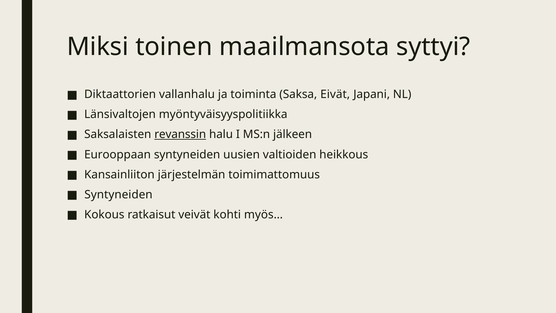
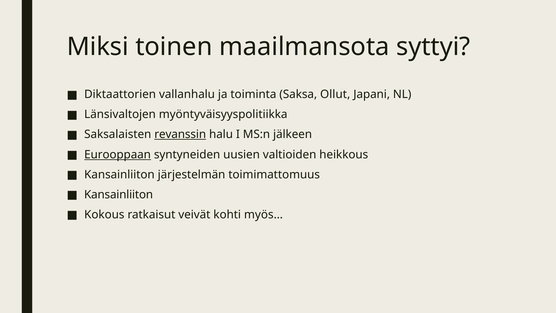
Eivät: Eivät -> Ollut (335, 94)
Eurooppaan underline: none -> present (118, 154)
Syntyneiden: Syntyneiden -> Kansainliiton (119, 194)
